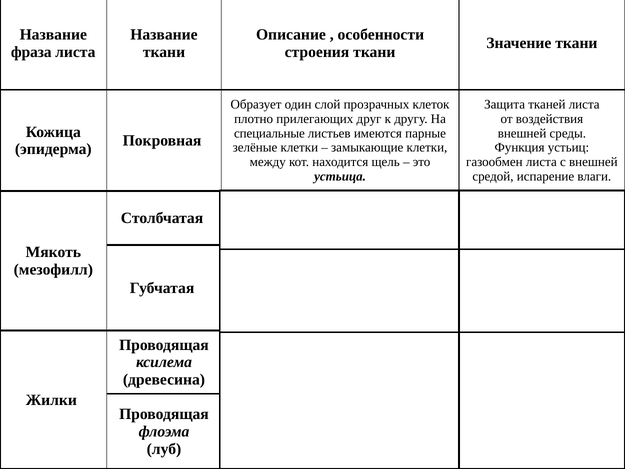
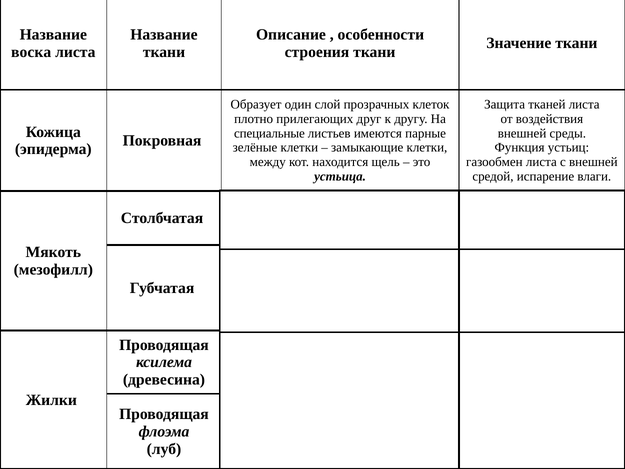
фраза: фраза -> воска (31, 52)
